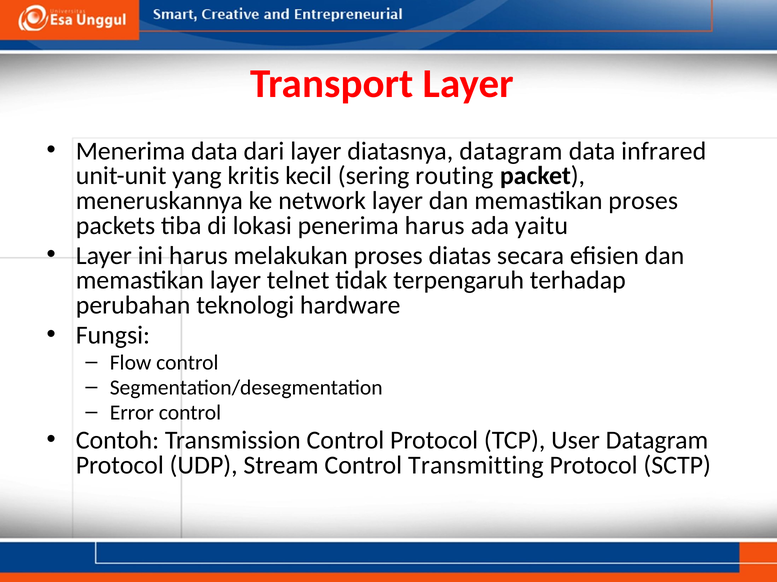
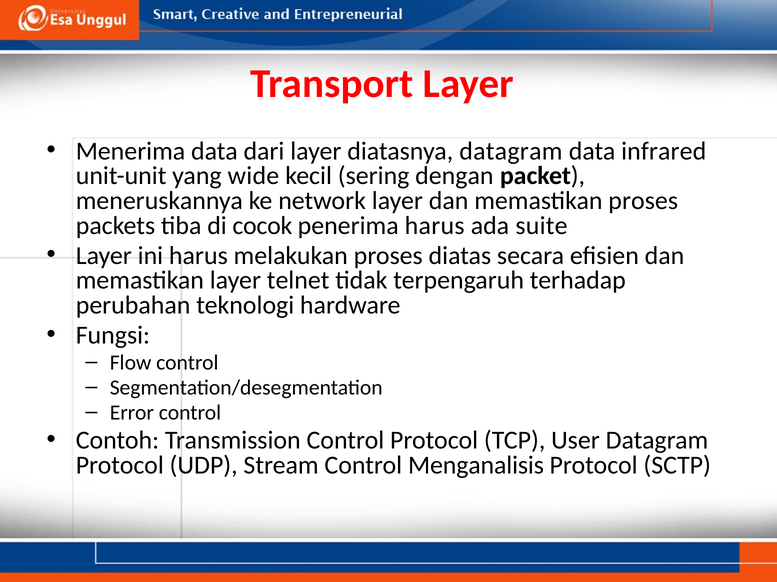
kritis: kritis -> wide (253, 176)
routing: routing -> dengan (454, 176)
lokasi: lokasi -> cocok (262, 226)
yaitu: yaitu -> suite (541, 226)
Transmitting: Transmitting -> Menganalisis (476, 466)
